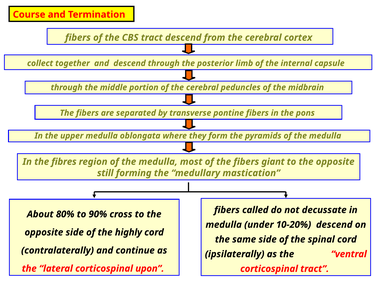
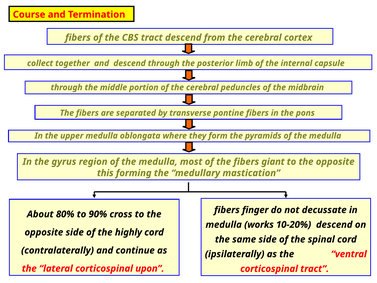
fibres: fibres -> gyrus (64, 162)
still: still -> this (105, 173)
called: called -> finger (255, 210)
under: under -> works (259, 224)
